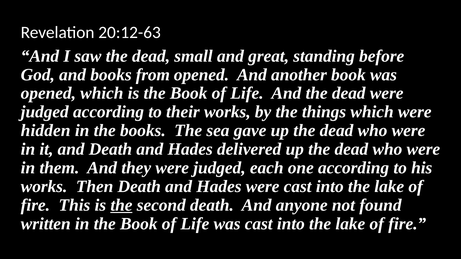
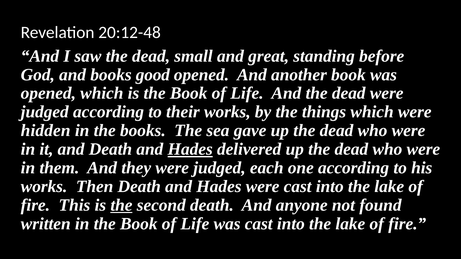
20:12-63: 20:12-63 -> 20:12-48 (130, 33)
from: from -> good (153, 75)
Hades underline: none -> present (190, 149)
